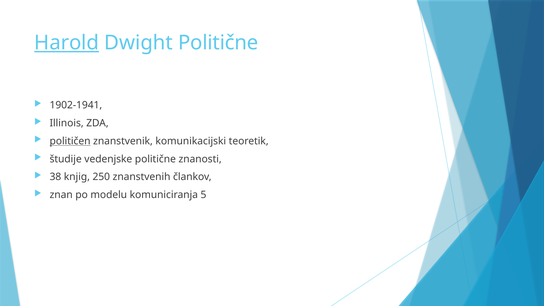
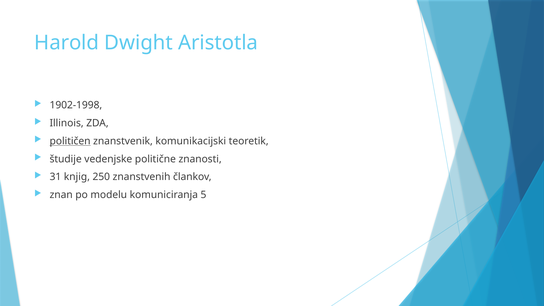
Harold underline: present -> none (67, 43)
Dwight Politične: Politične -> Aristotla (218, 43)
1902-1941: 1902-1941 -> 1902-1998 (76, 105)
38: 38 -> 31 (55, 177)
